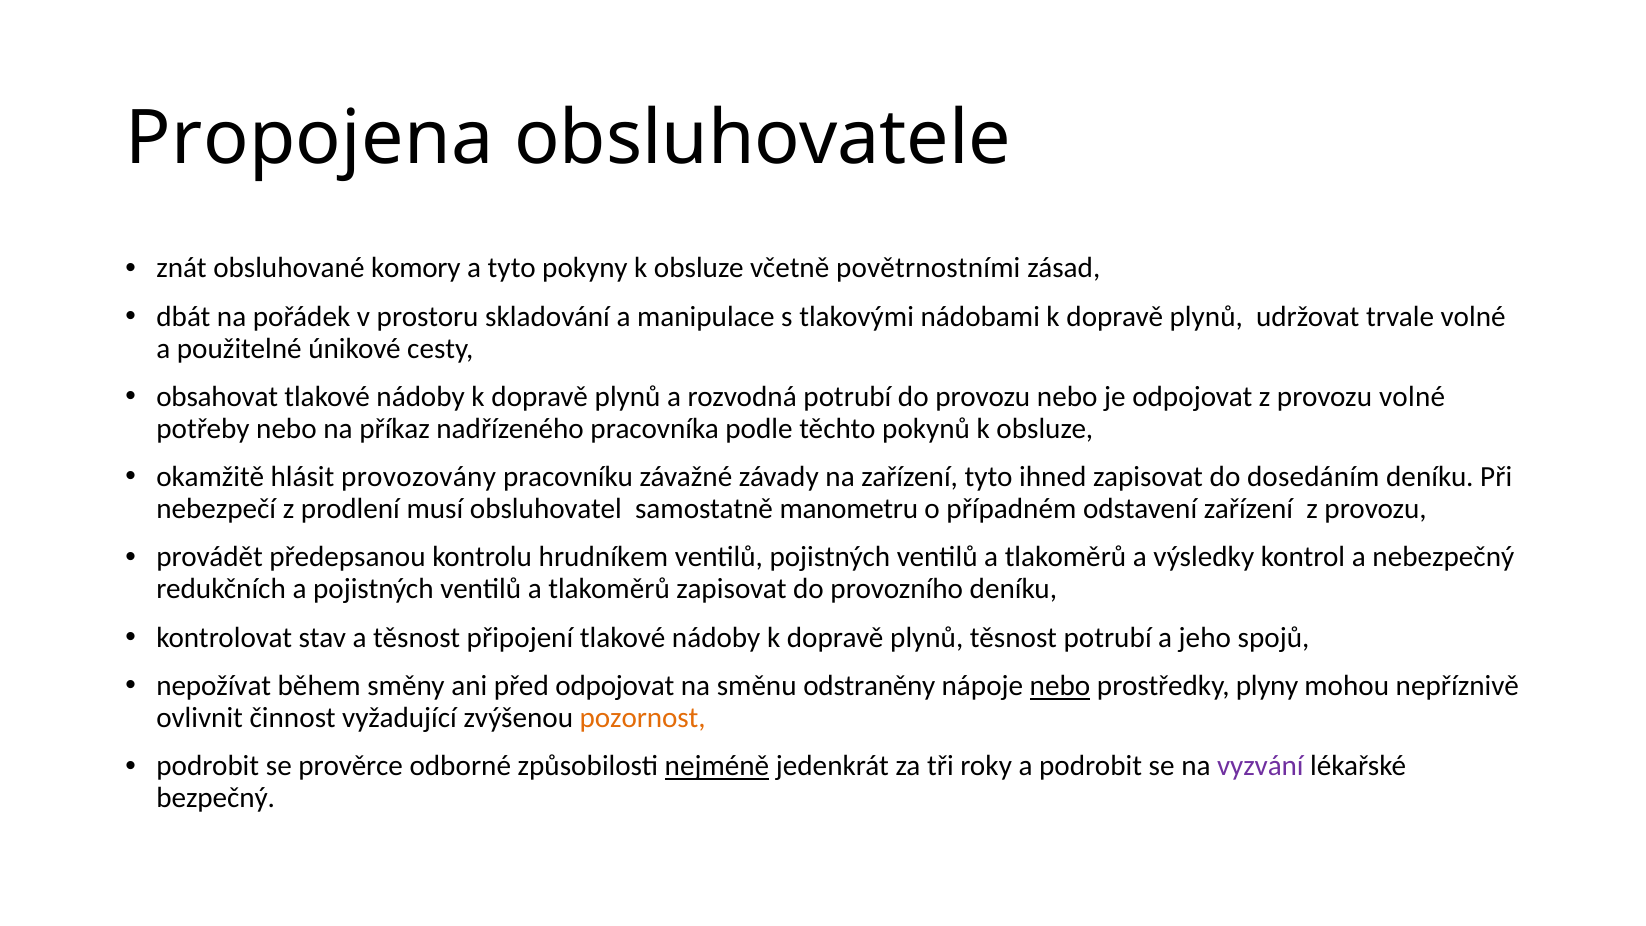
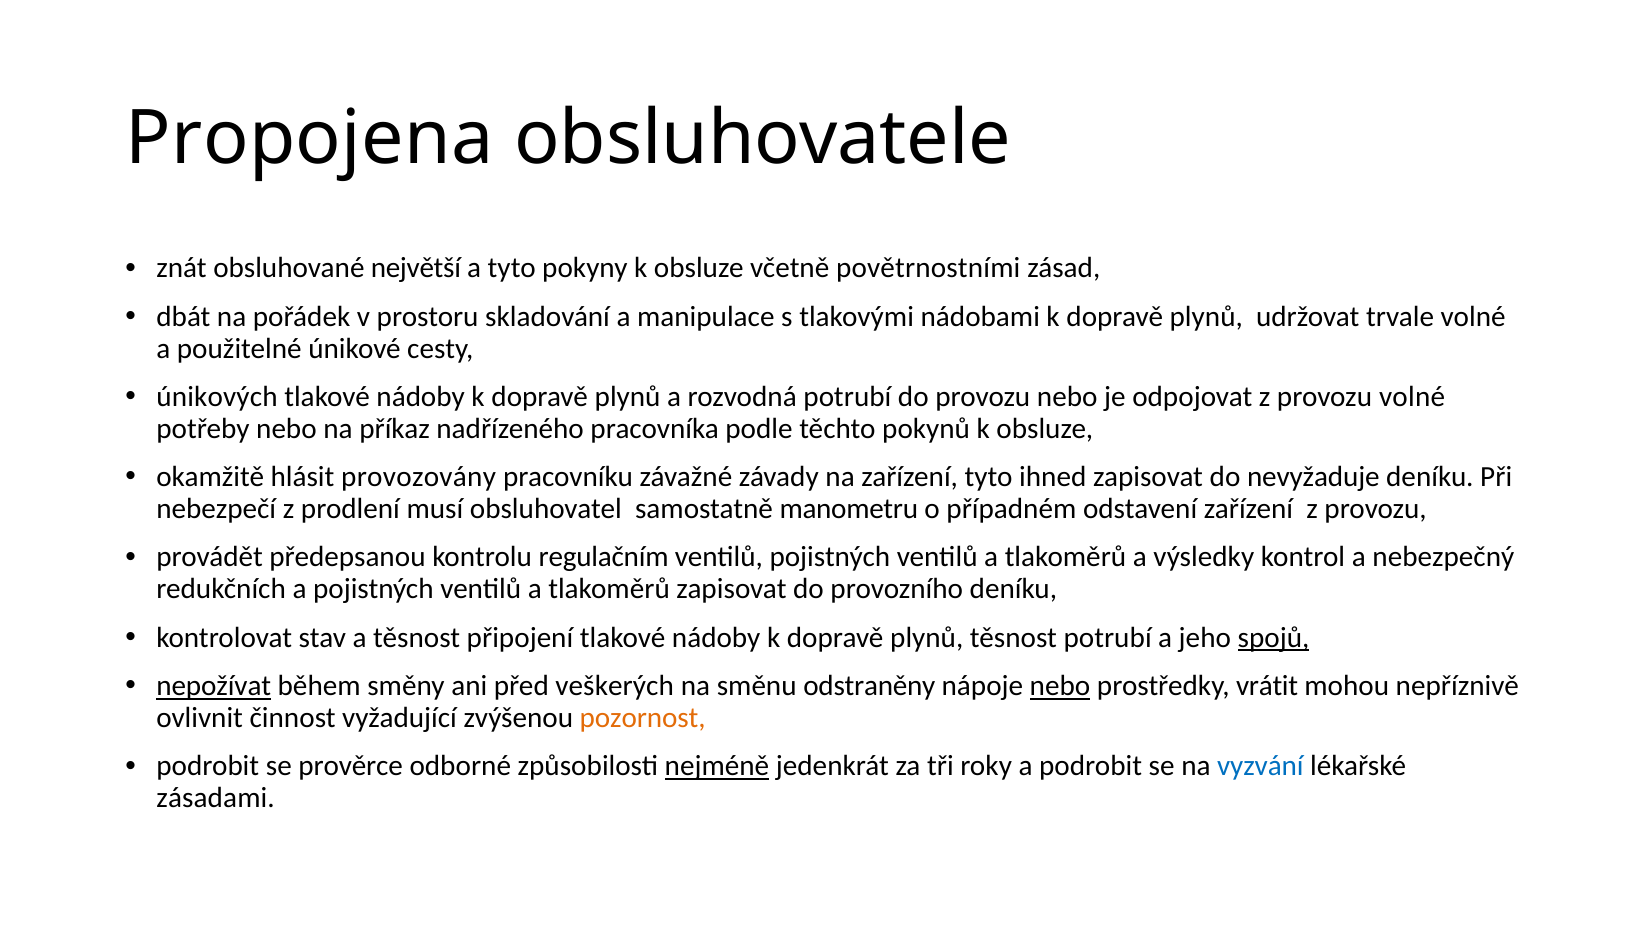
komory: komory -> největší (416, 268)
obsahovat: obsahovat -> únikových (217, 397)
dosedáním: dosedáním -> nevyžaduje (1313, 477)
hrudníkem: hrudníkem -> regulačním (604, 557)
spojů underline: none -> present (1274, 637)
nepožívat underline: none -> present (214, 686)
před odpojovat: odpojovat -> veškerých (615, 686)
plyny: plyny -> vrátit (1267, 686)
vyzvání colour: purple -> blue (1260, 766)
bezpečný: bezpečný -> zásadami (216, 798)
